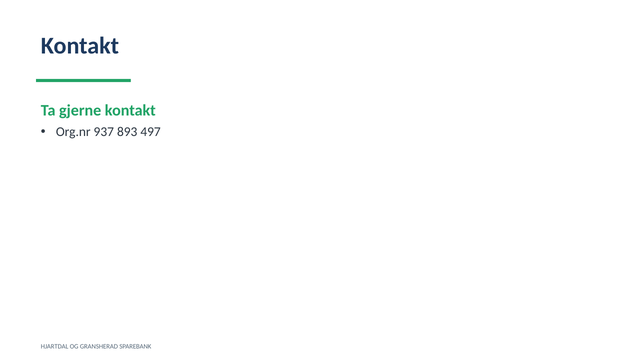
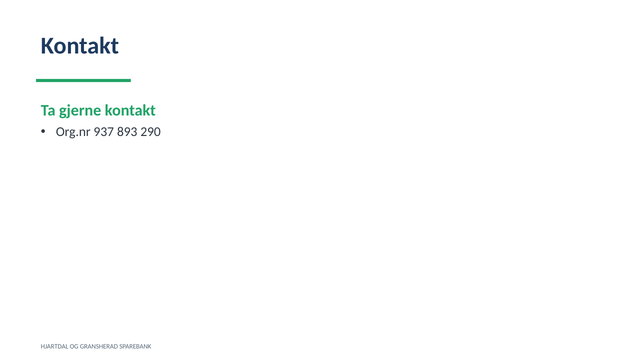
497: 497 -> 290 (151, 132)
